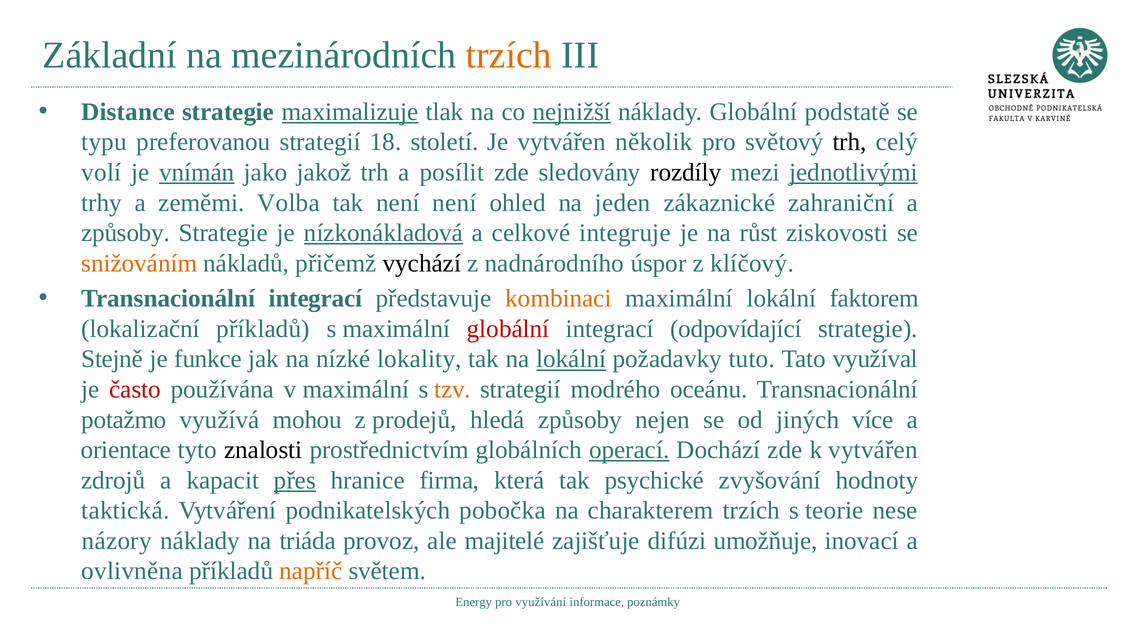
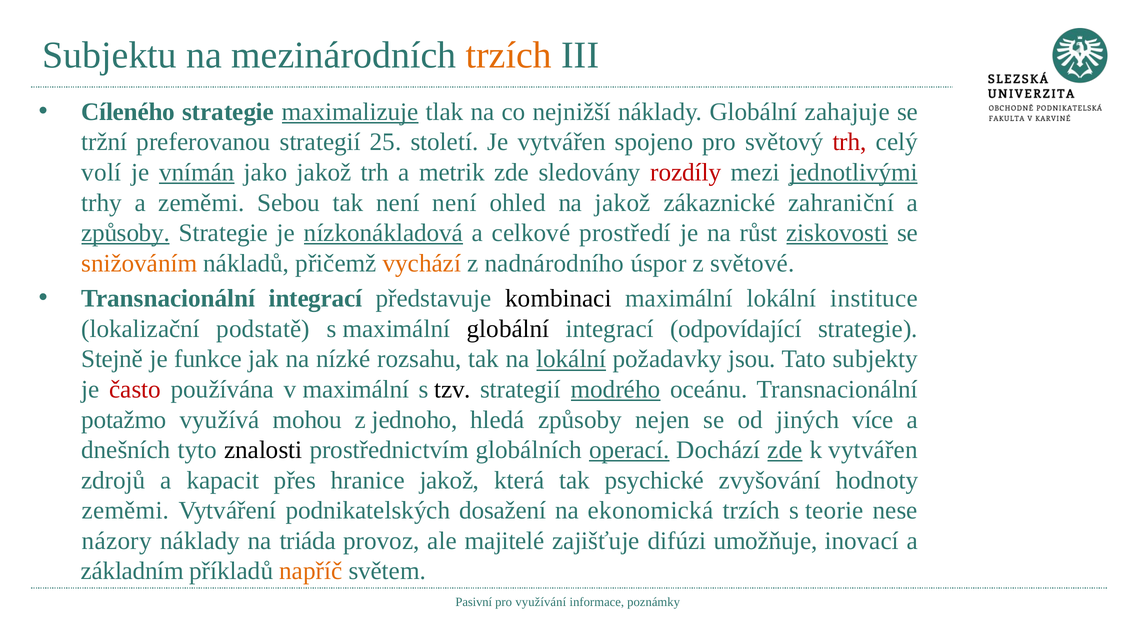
Základní: Základní -> Subjektu (110, 55)
Distance: Distance -> Cíleného (128, 112)
nejnižší underline: present -> none (572, 112)
podstatě: podstatě -> zahajuje (847, 112)
typu: typu -> tržní (104, 142)
18: 18 -> 25 (386, 142)
několik: několik -> spojeno (654, 142)
trh colour: black -> red (850, 142)
posílit: posílit -> metrik (452, 172)
rozdíly colour: black -> red (686, 172)
Volba: Volba -> Sebou (289, 203)
na jeden: jeden -> jakož (623, 203)
způsoby underline: none -> present (126, 233)
integruje: integruje -> prostředí (625, 233)
ziskovosti underline: none -> present (837, 233)
vychází colour: black -> orange (422, 263)
klíčový: klíčový -> světové (752, 263)
kombinaci colour: orange -> black (559, 299)
faktorem: faktorem -> instituce (874, 299)
lokalizační příkladů: příkladů -> podstatě (263, 329)
globální colour: red -> black (508, 329)
lokality: lokality -> rozsahu (420, 359)
tuto: tuto -> jsou (752, 359)
využíval: využíval -> subjekty (875, 359)
tzv colour: orange -> black (453, 389)
modrého underline: none -> present (616, 389)
prodejů: prodejů -> jednoho (415, 420)
orientace: orientace -> dnešních (126, 450)
zde underline: none -> present (785, 450)
přes underline: present -> none (295, 480)
hranice firma: firma -> jakož (449, 480)
taktická: taktická -> zeměmi (125, 511)
pobočka: pobočka -> dosažení (503, 511)
charakterem: charakterem -> ekonomická (651, 511)
ovlivněna: ovlivněna -> základním (132, 571)
Energy: Energy -> Pasivní (474, 602)
